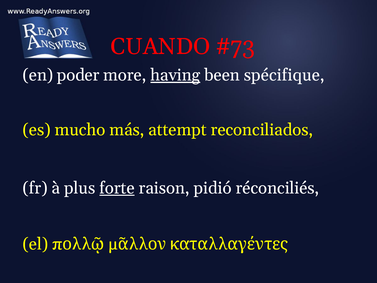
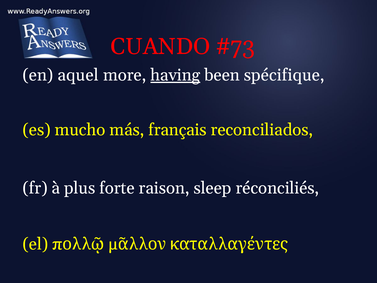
poder: poder -> aquel (78, 75)
attempt: attempt -> français (178, 130)
forte underline: present -> none (117, 188)
pidió: pidió -> sleep (213, 188)
